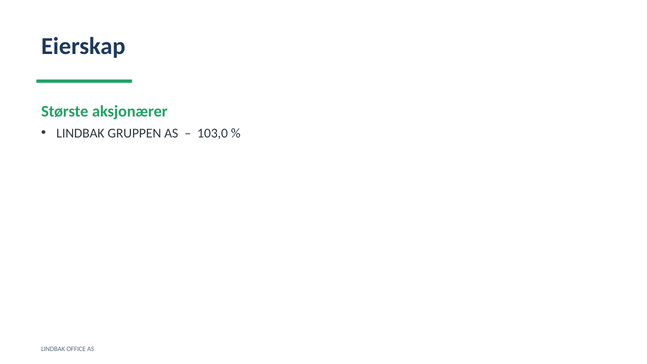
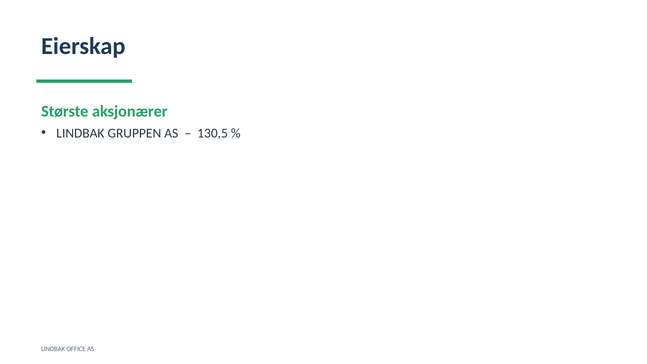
103,0: 103,0 -> 130,5 (213, 133)
